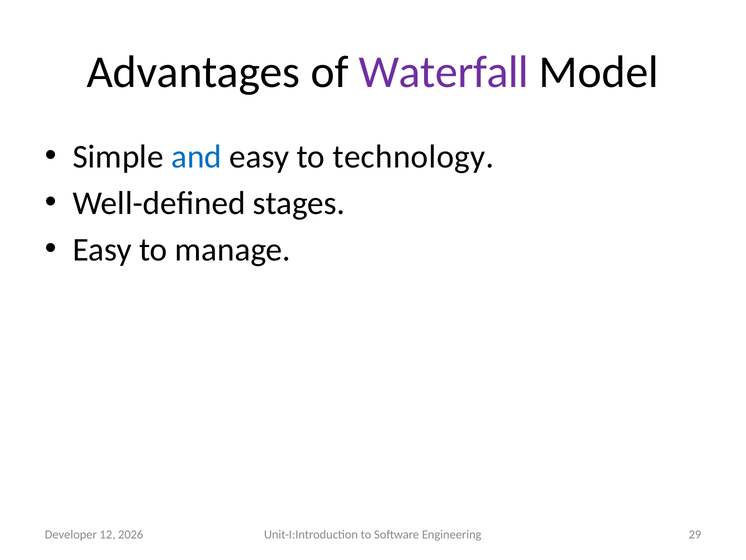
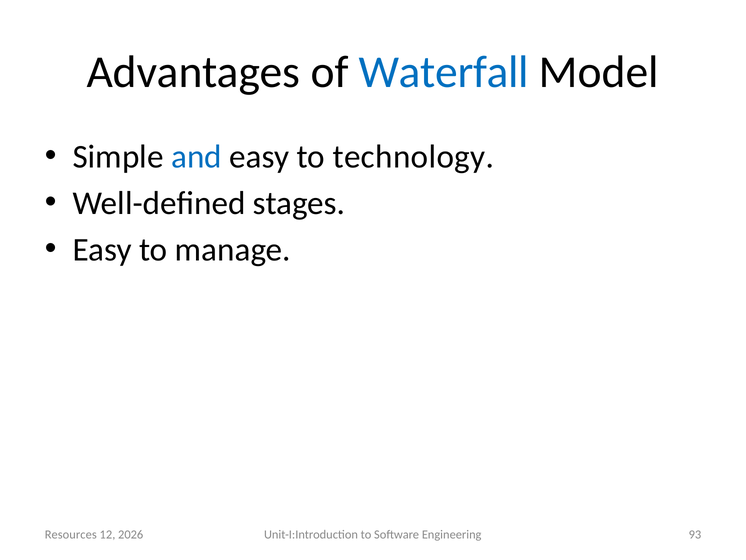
Waterfall colour: purple -> blue (444, 72)
Developer: Developer -> Resources (71, 534)
29: 29 -> 93 (695, 534)
